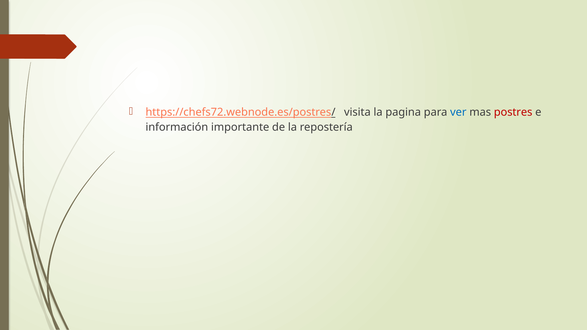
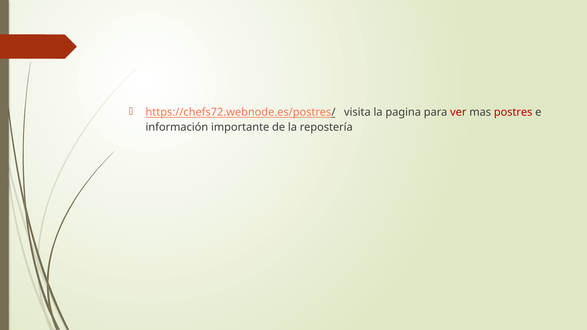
ver colour: blue -> red (458, 112)
